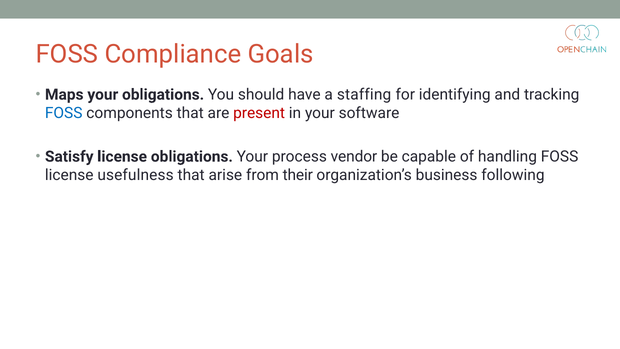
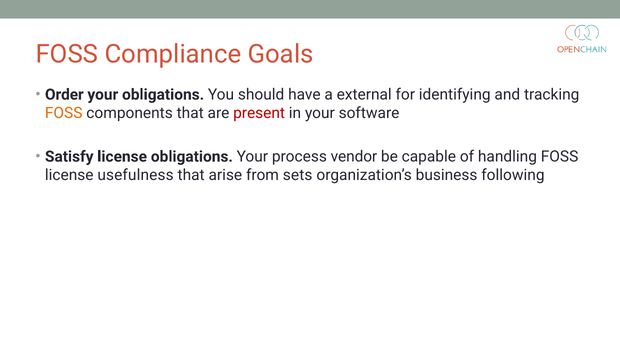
Maps: Maps -> Order (64, 94)
staffing: staffing -> external (364, 94)
FOSS colour: blue -> orange (64, 113)
their: their -> sets (298, 175)
